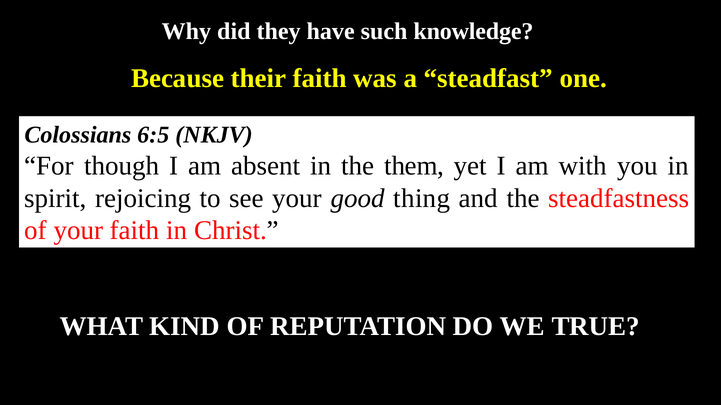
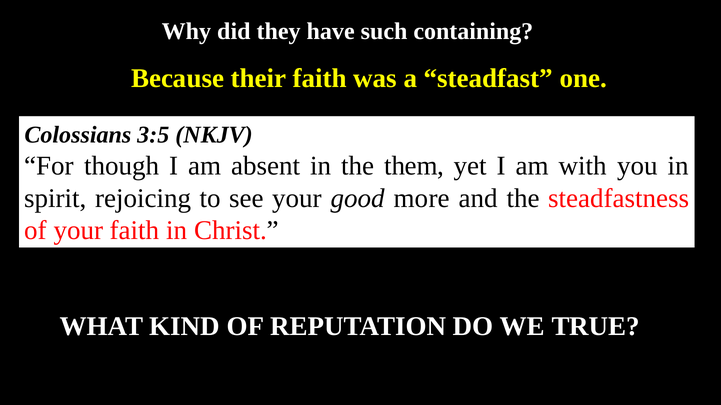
knowledge: knowledge -> containing (473, 31)
6:5: 6:5 -> 3:5 (153, 135)
thing: thing -> more (422, 198)
